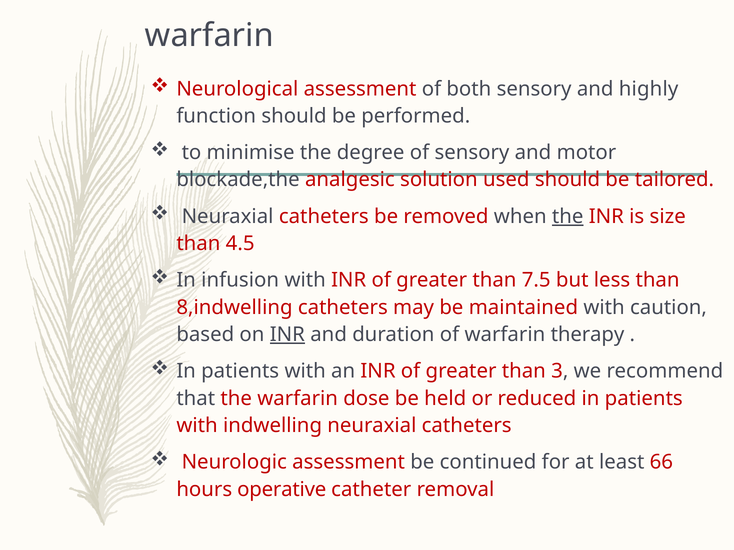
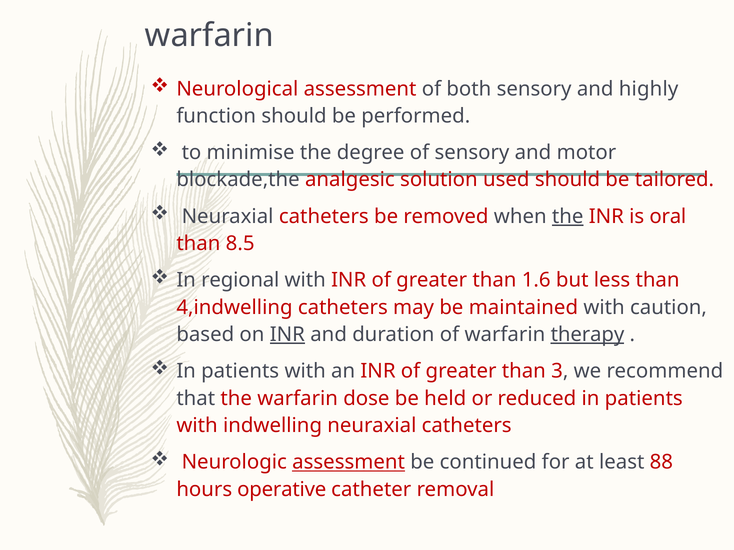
size: size -> oral (668, 217)
4.5: 4.5 -> 8.5 (240, 244)
infusion: infusion -> regional (240, 280)
7.5: 7.5 -> 1.6 (536, 280)
8,indwelling: 8,indwelling -> 4,indwelling (234, 308)
therapy underline: none -> present (587, 335)
assessment underline: none -> present (349, 463)
66: 66 -> 88 (661, 463)
